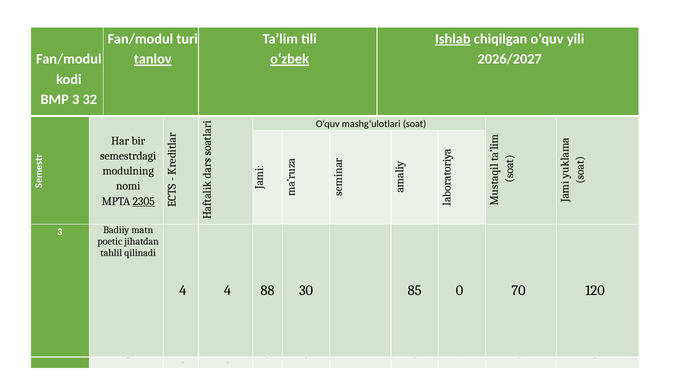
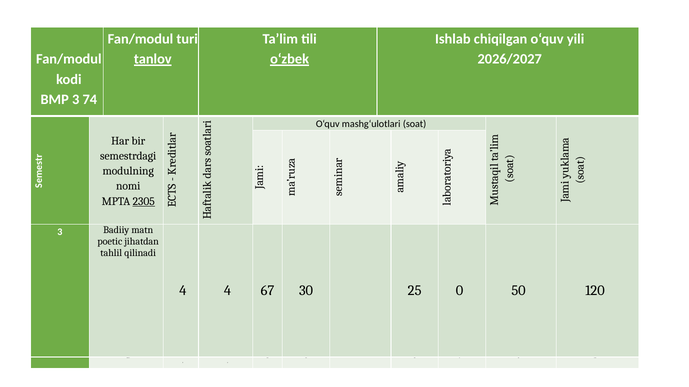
Ishlab underline: present -> none (453, 39)
32: 32 -> 74 (90, 100)
88: 88 -> 67 (268, 291)
85: 85 -> 25 (415, 291)
70: 70 -> 50 (519, 291)
